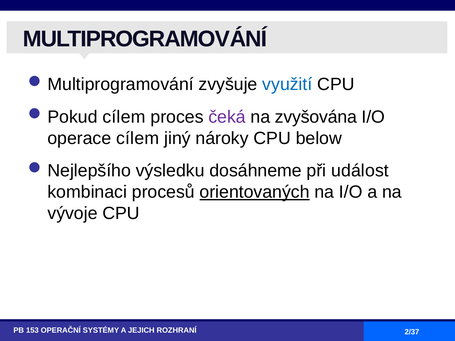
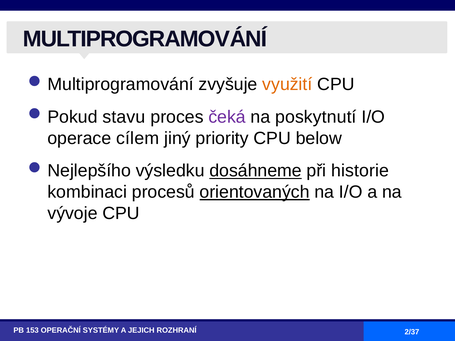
využití colour: blue -> orange (287, 84)
cílem: cílem -> stavu (124, 117)
zvyšována: zvyšována -> poskytnutí (316, 117)
nároky: nároky -> priority (222, 138)
dosáhneme underline: none -> present (256, 171)
událost: událost -> historie (360, 171)
